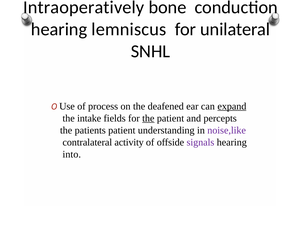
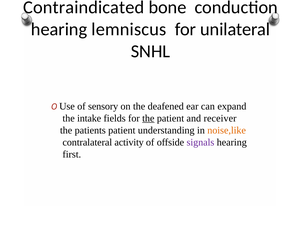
Intraoperatively: Intraoperatively -> Contraindicated (84, 7)
process: process -> sensory (103, 106)
expand underline: present -> none (232, 106)
percepts: percepts -> receiver (220, 118)
noise,like colour: purple -> orange (227, 130)
into: into -> first (72, 154)
